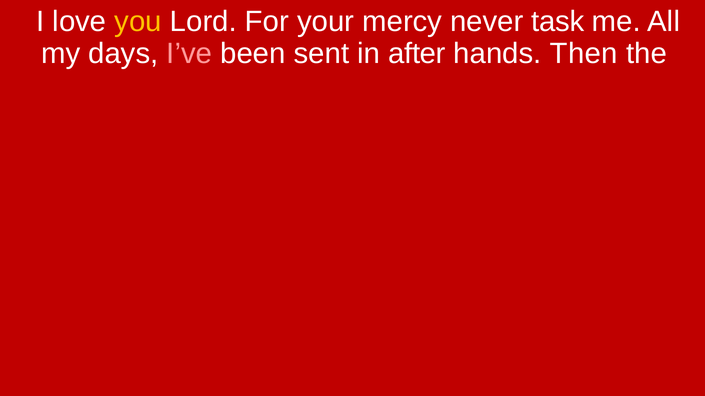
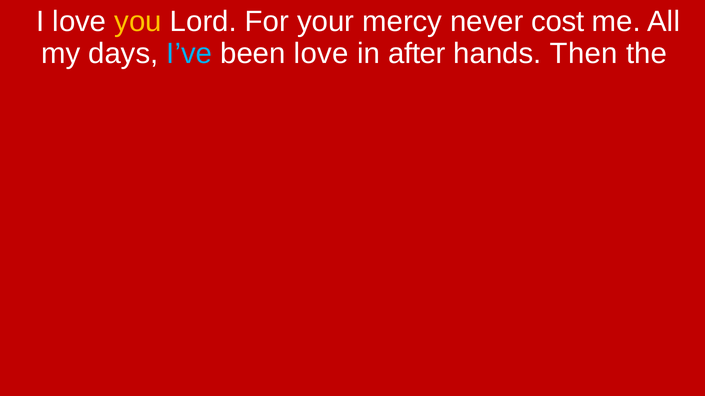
task: task -> cost (558, 22)
I’ve colour: pink -> light blue (189, 54)
been sent: sent -> love (321, 54)
